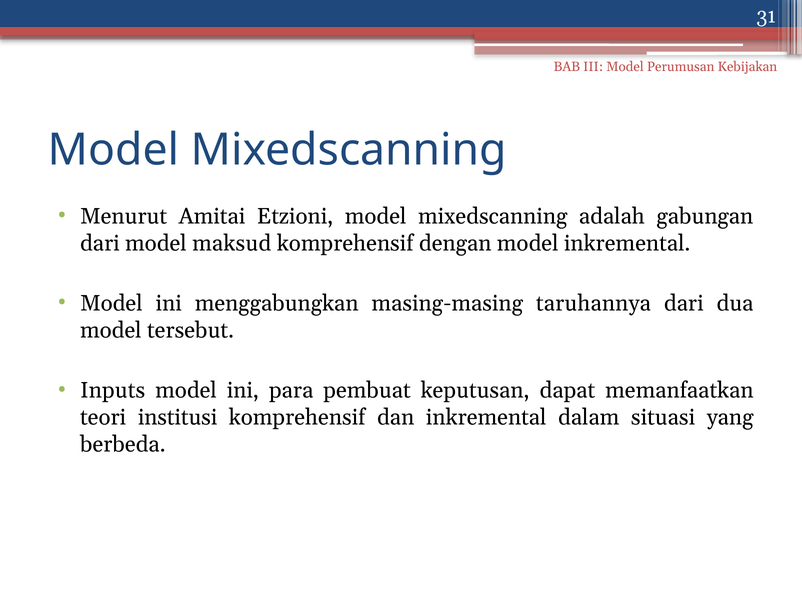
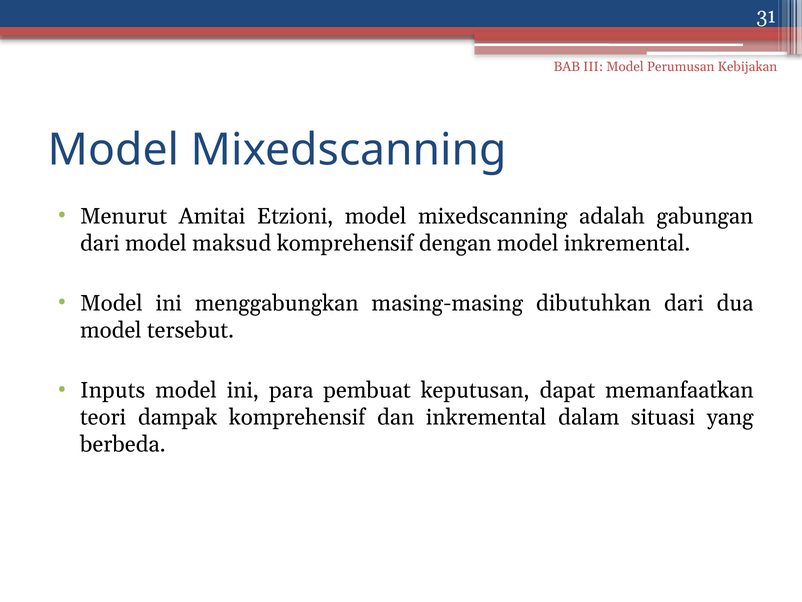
taruhannya: taruhannya -> dibutuhkan (593, 303)
institusi: institusi -> dampak (178, 417)
